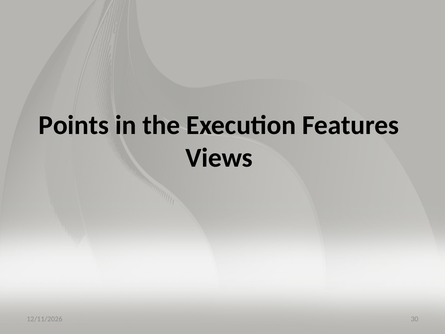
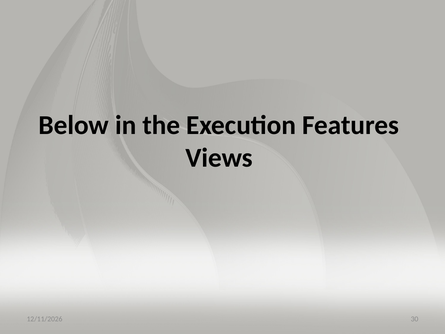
Points: Points -> Below (74, 125)
